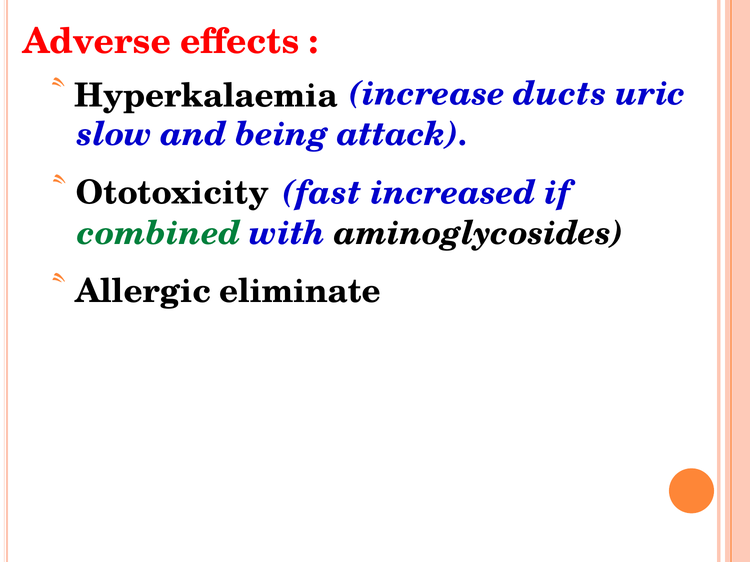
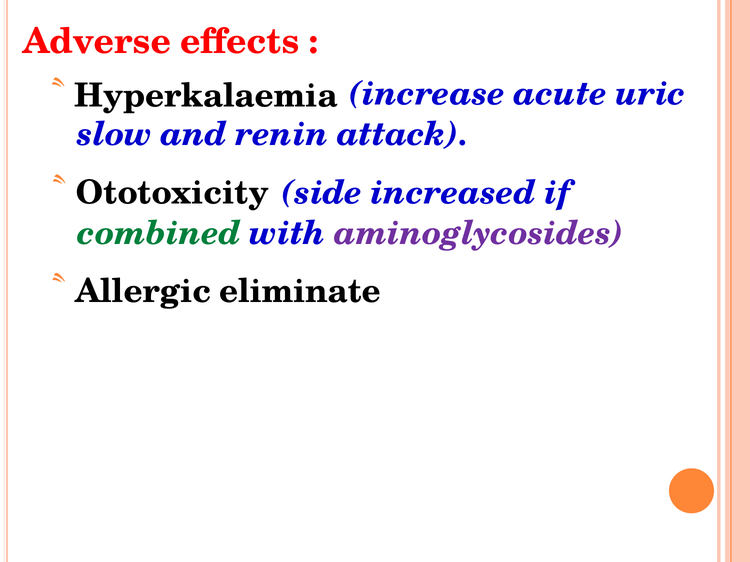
ducts: ducts -> acute (560, 94)
being: being -> renin (282, 134)
fast: fast -> side (322, 193)
aminoglycosides colour: black -> purple (479, 233)
